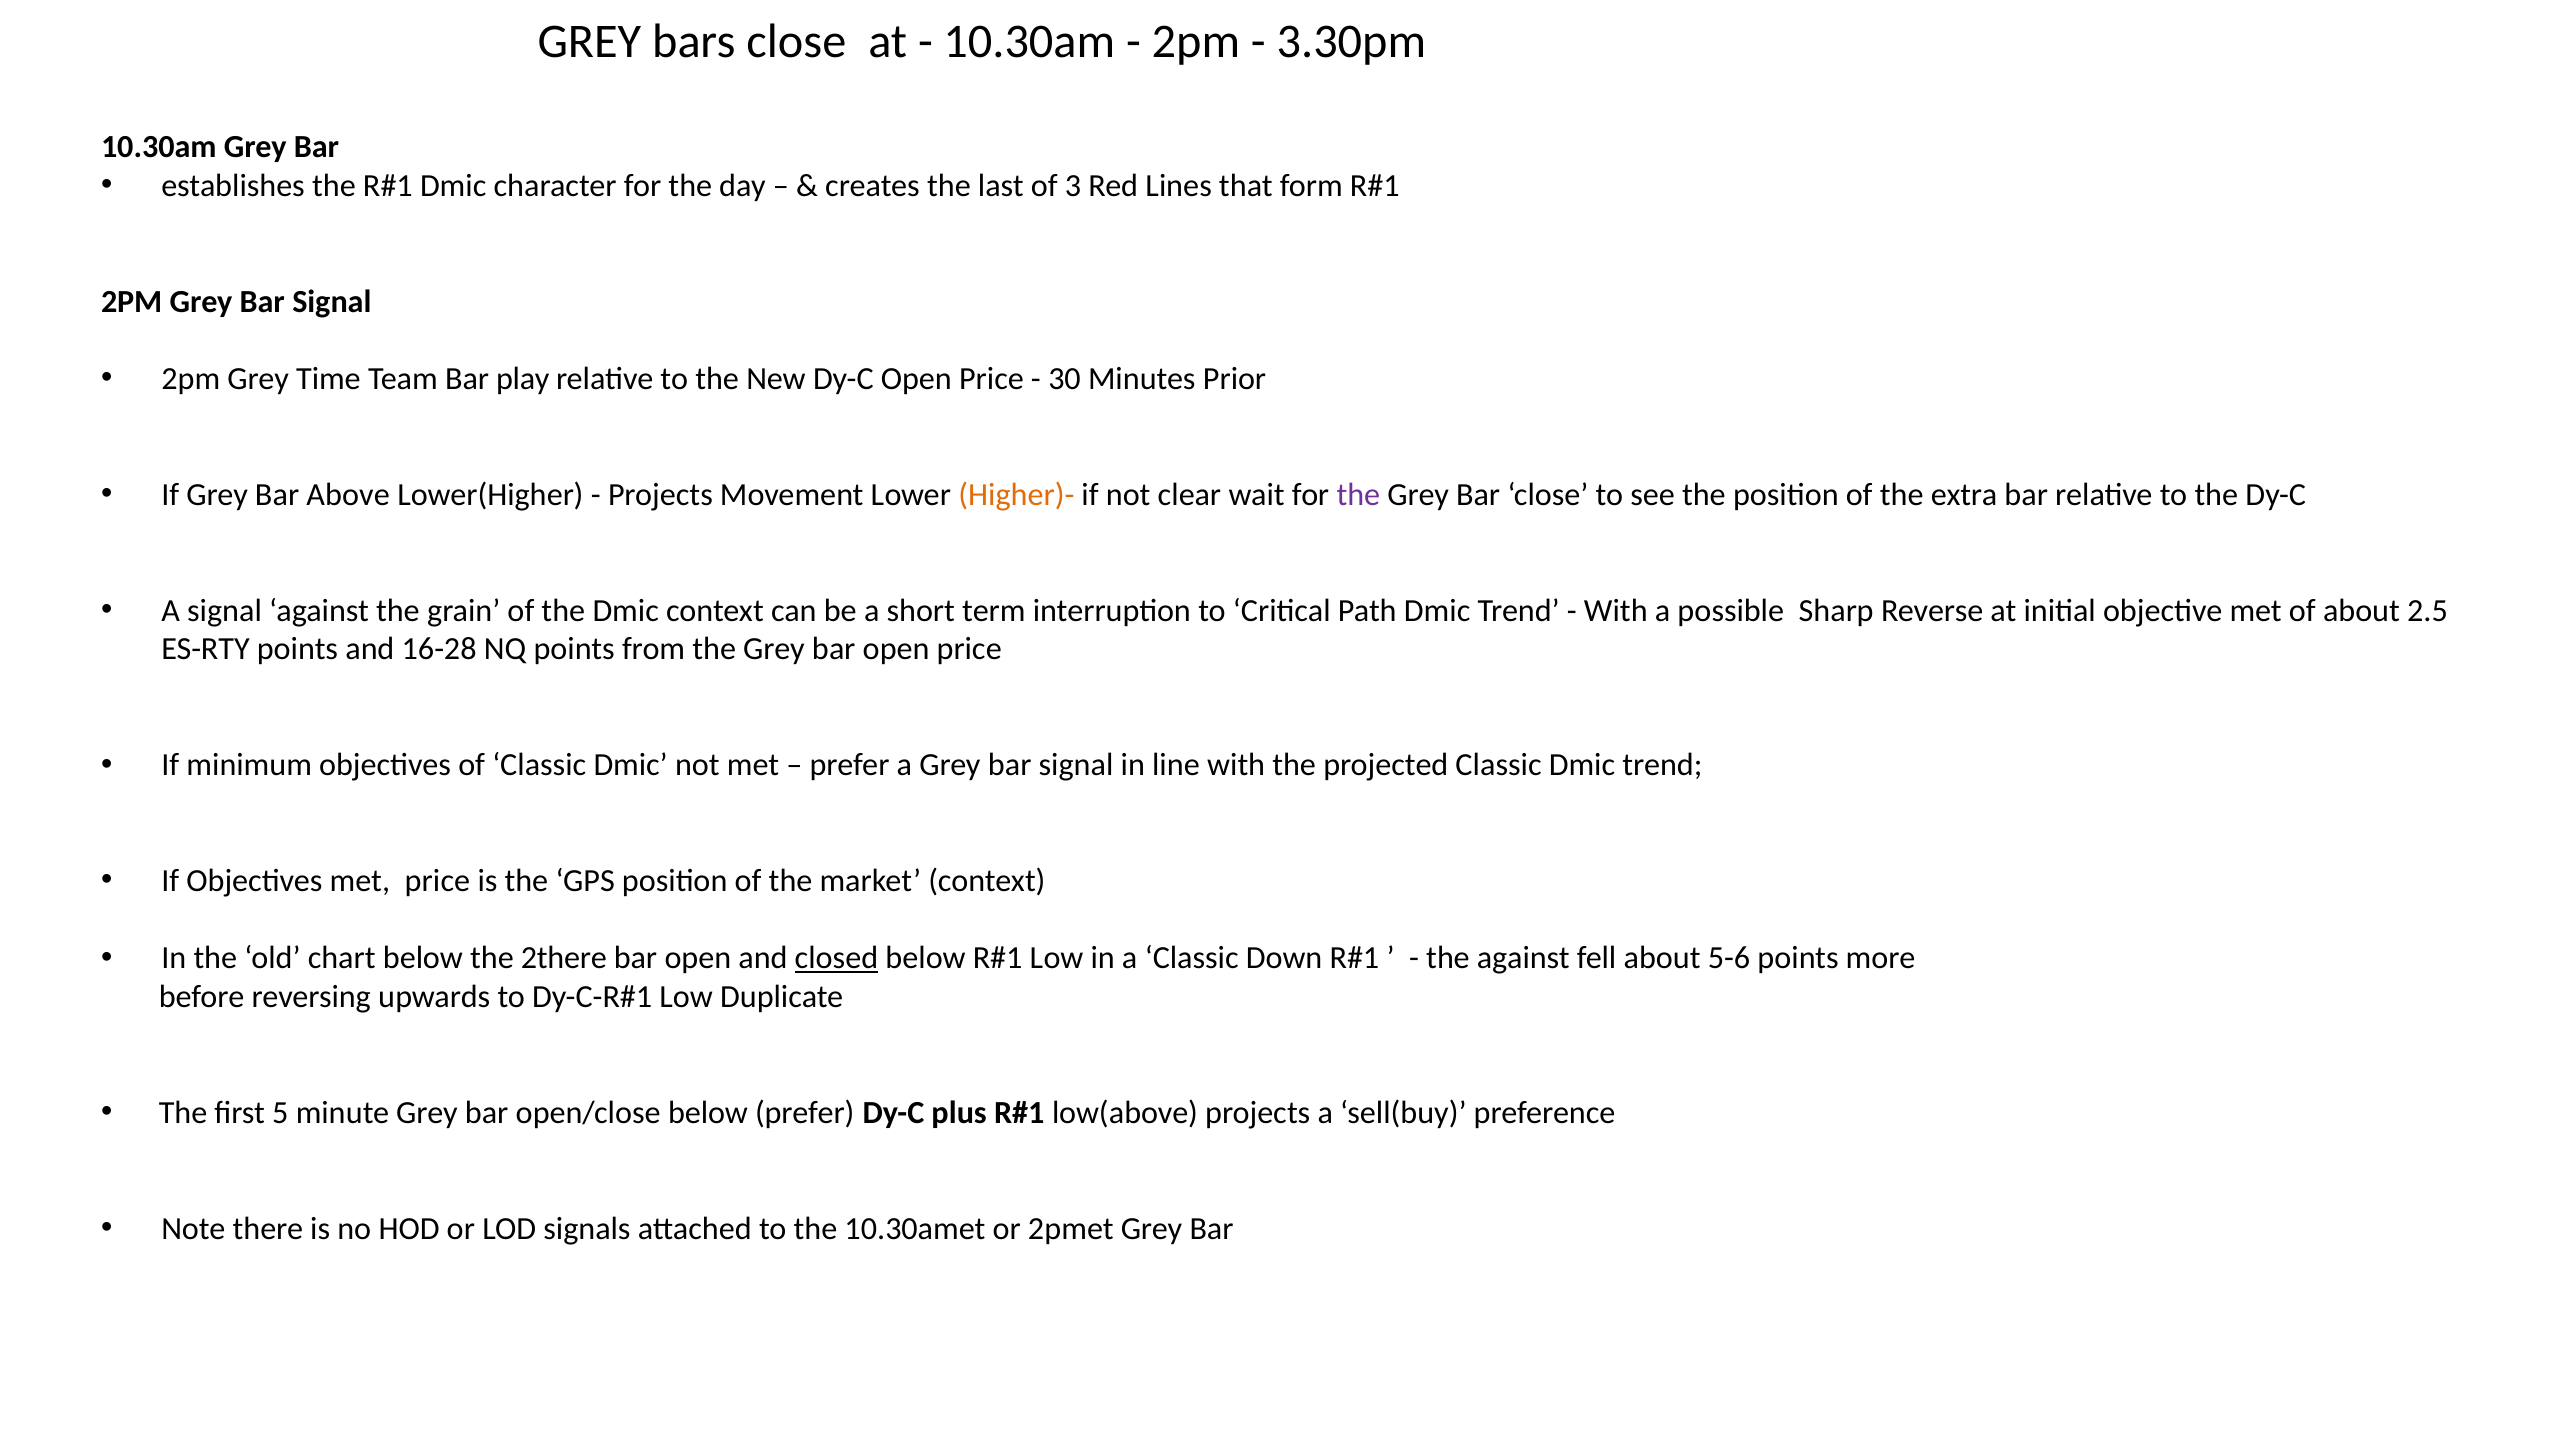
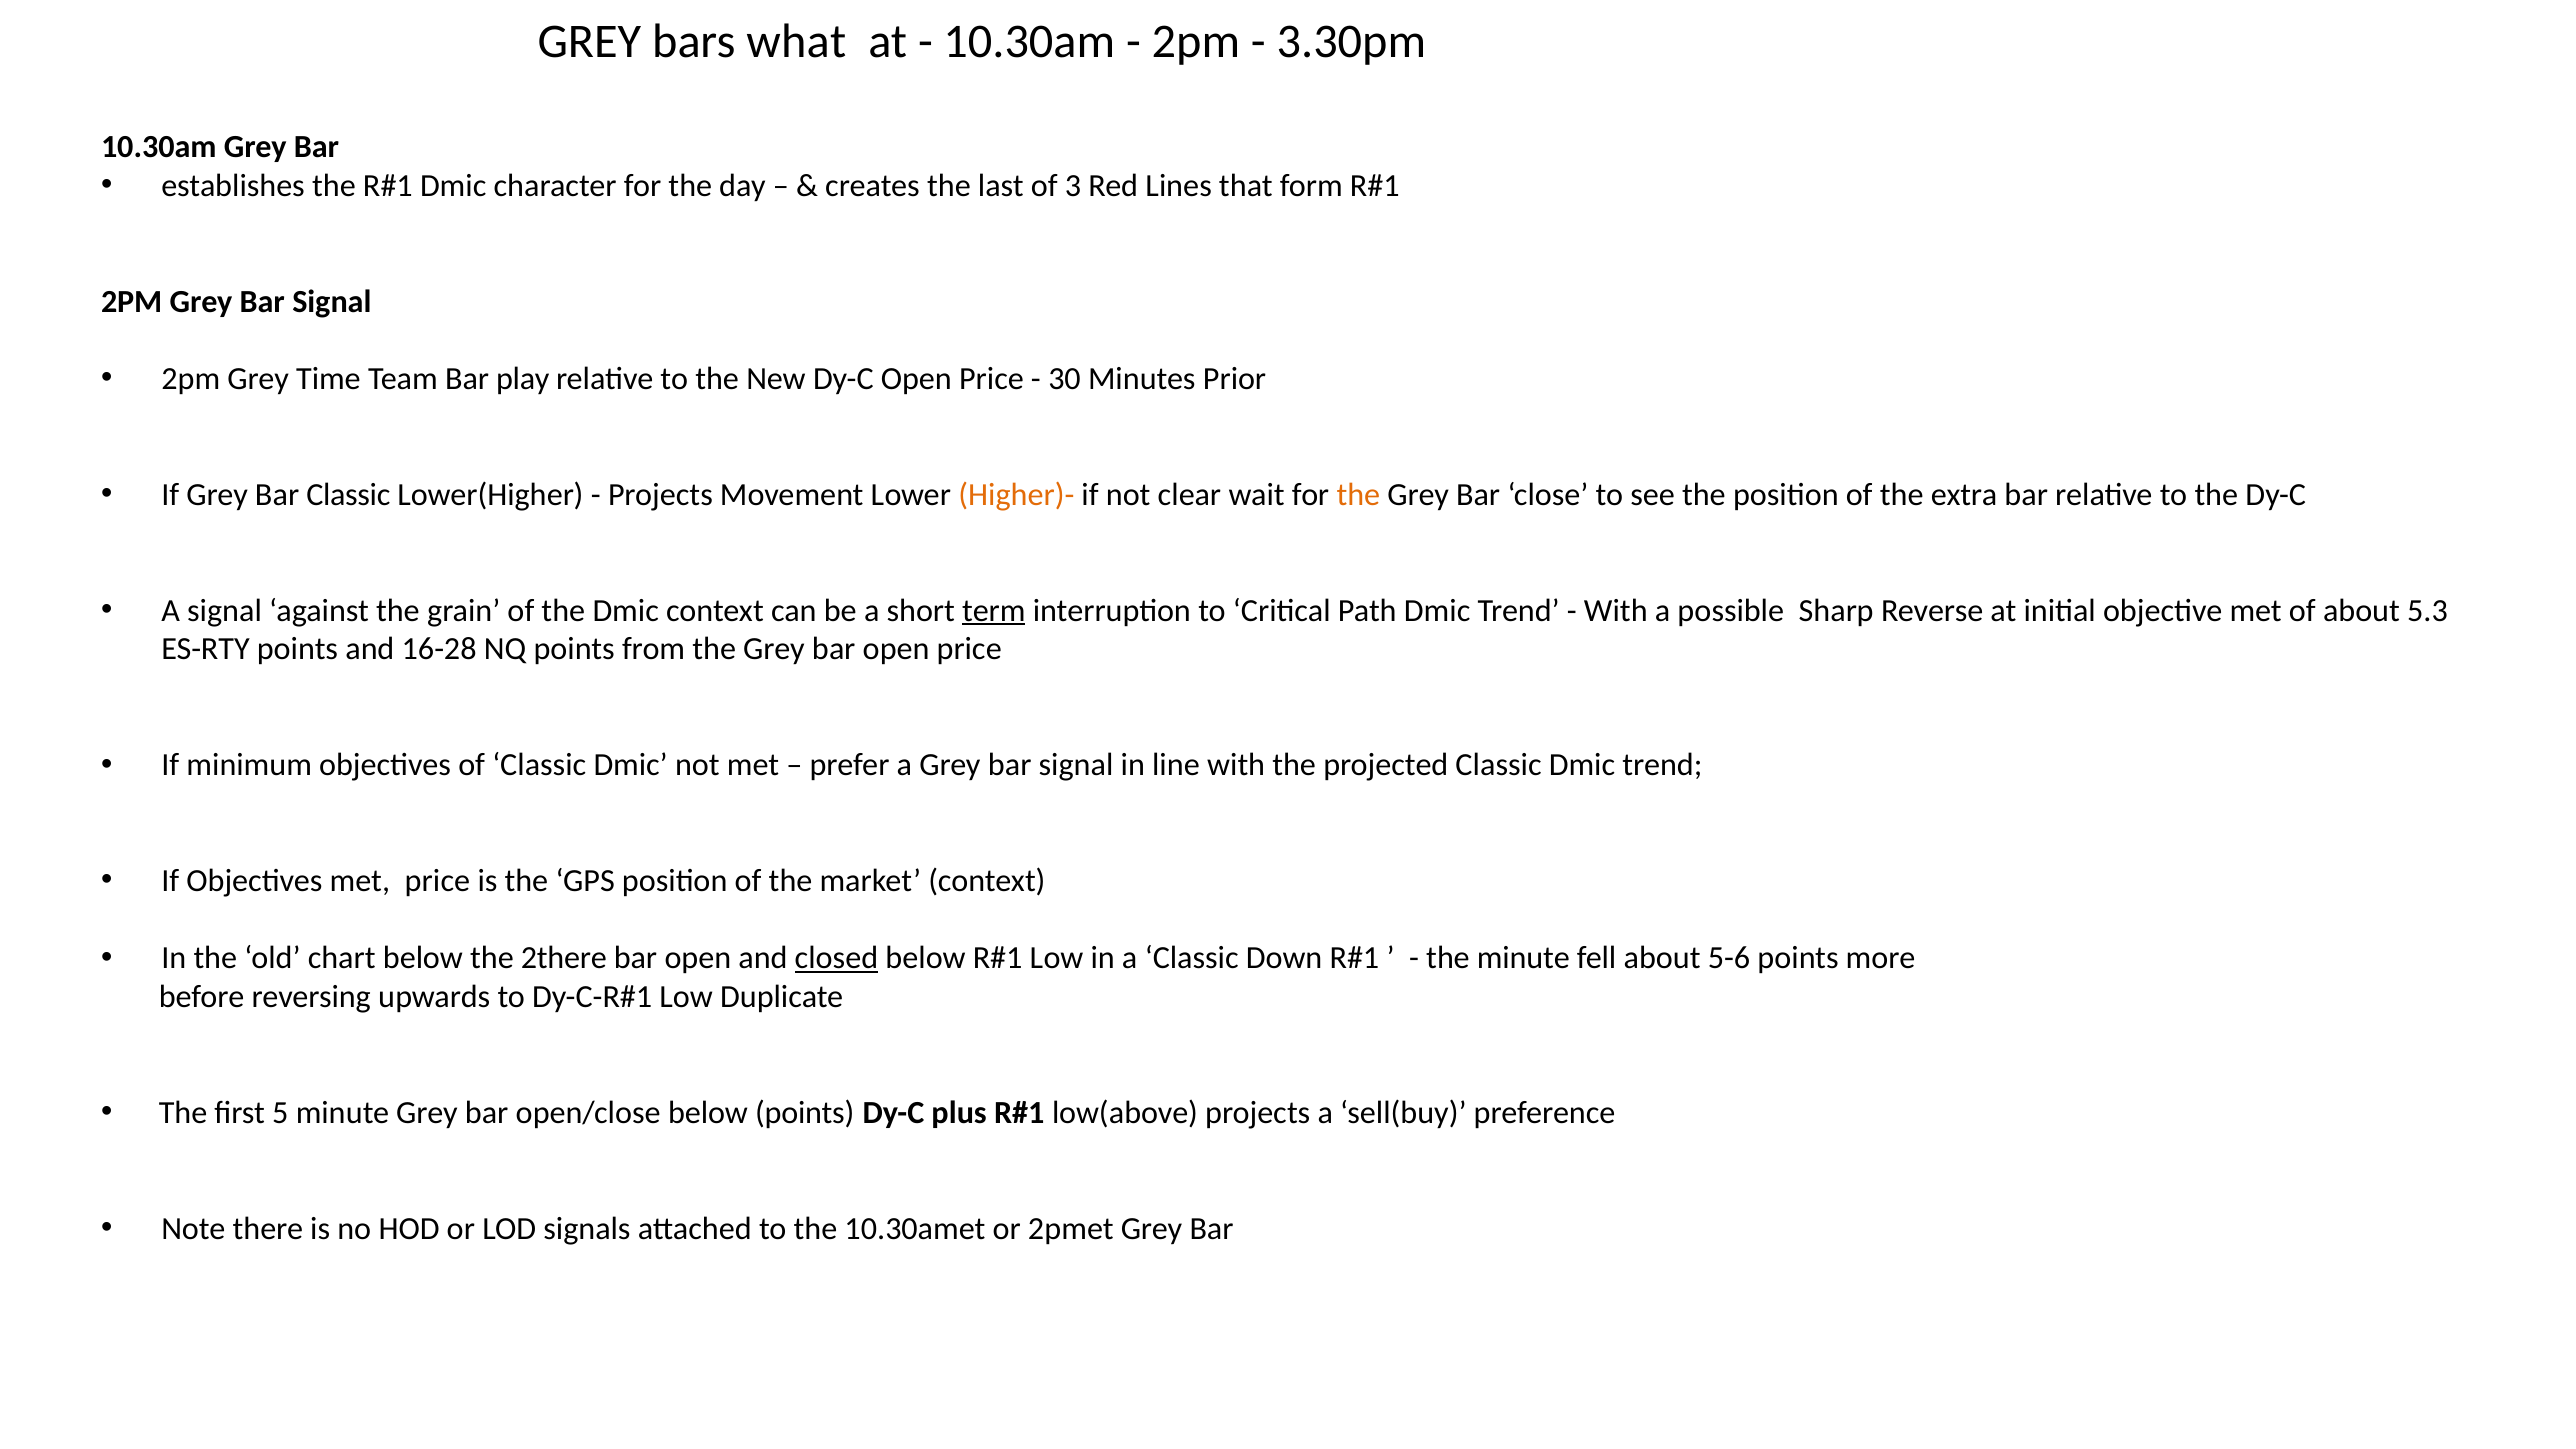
bars close: close -> what (796, 42)
Bar Above: Above -> Classic (348, 495)
the colour: purple -> orange (1358, 495)
term underline: none -> present (994, 611)
2.5: 2.5 -> 5.3 (2428, 611)
the against: against -> minute (1523, 958)
below prefer: prefer -> points (805, 1113)
